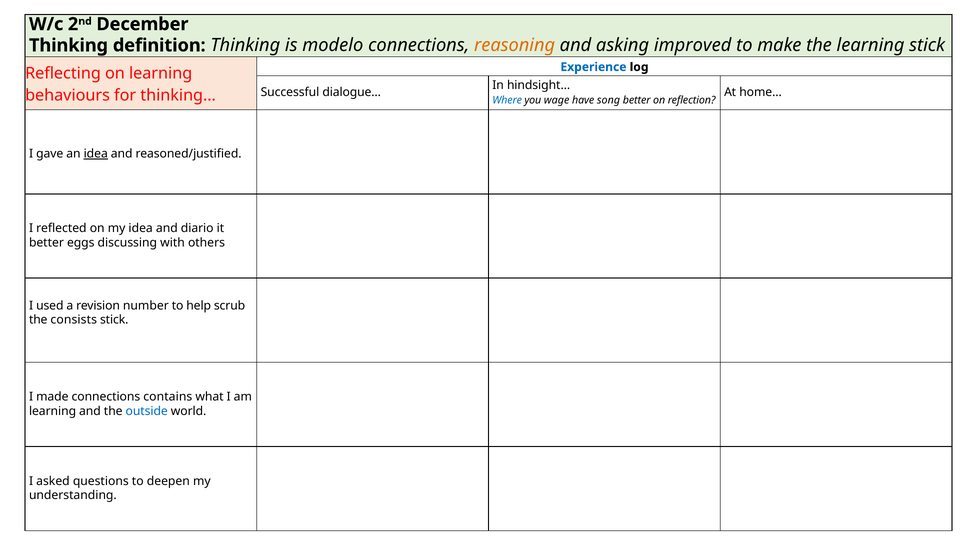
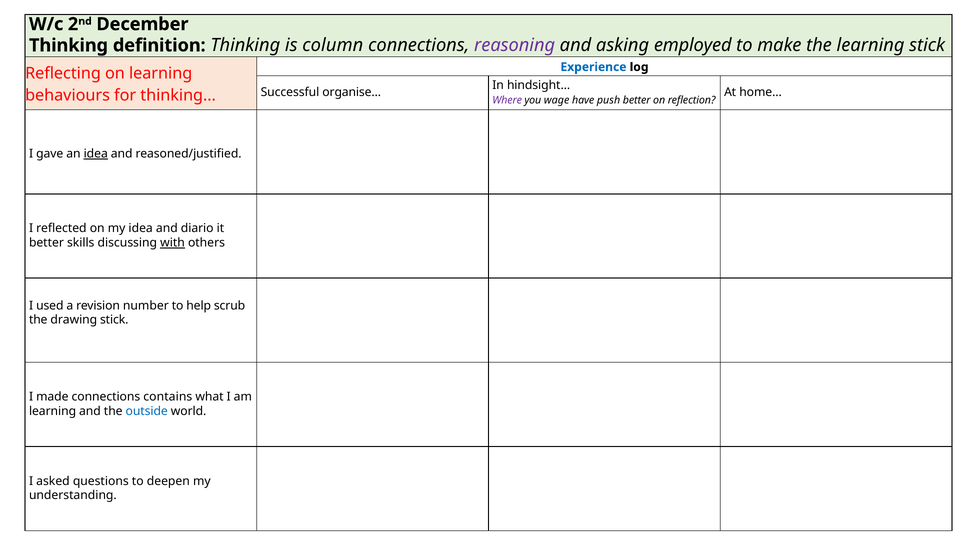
modelo: modelo -> column (333, 45)
reasoning colour: orange -> purple (515, 45)
improved: improved -> employed (693, 45)
dialogue…: dialogue… -> organise… (352, 92)
Where colour: blue -> purple (507, 100)
song: song -> push (609, 100)
eggs: eggs -> skills (81, 243)
with underline: none -> present (173, 243)
consists: consists -> drawing (74, 320)
